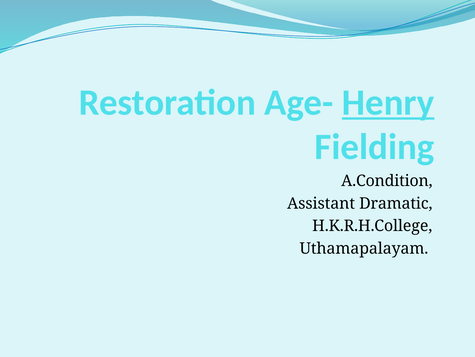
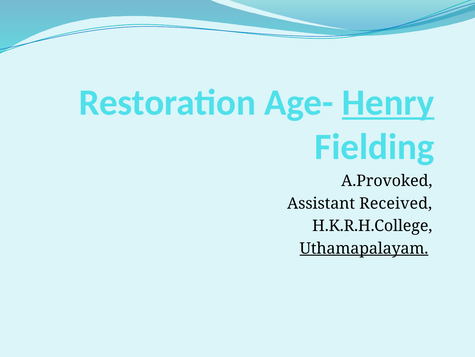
A.Condition: A.Condition -> A.Provoked (387, 181)
Dramatic: Dramatic -> Received (396, 203)
Uthamapalayam underline: none -> present (364, 248)
